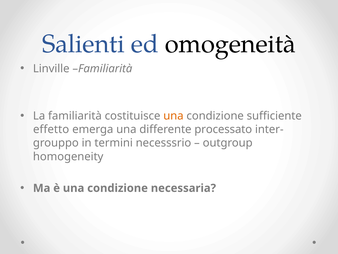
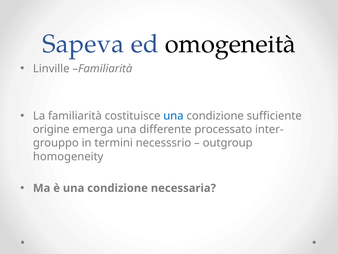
Salienti: Salienti -> Sapeva (83, 44)
una colour: orange -> blue (173, 116)
effetto: effetto -> origine (51, 129)
